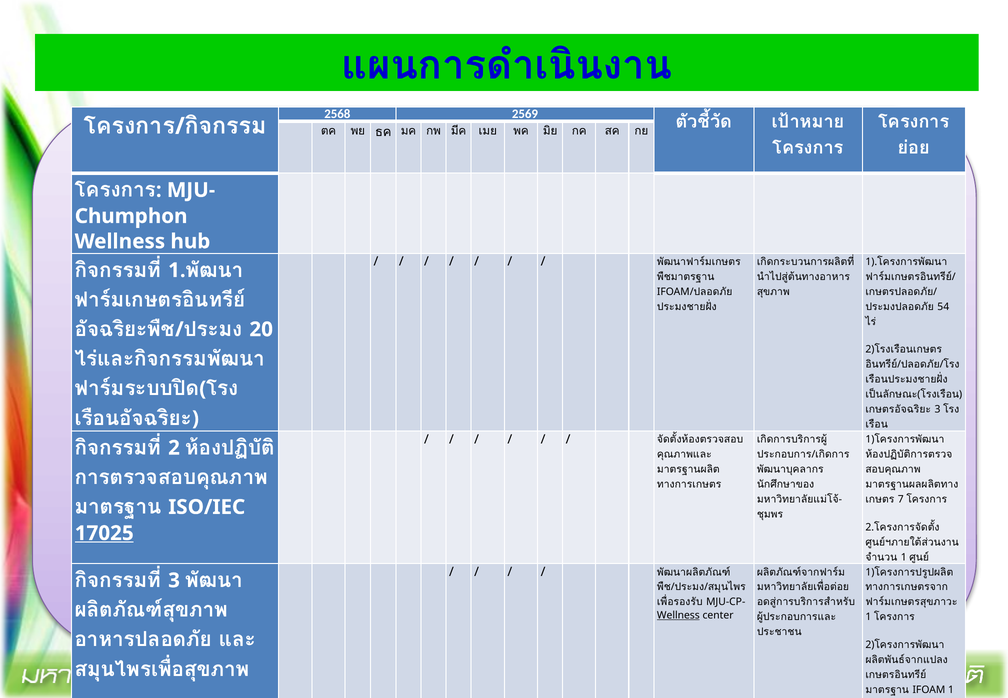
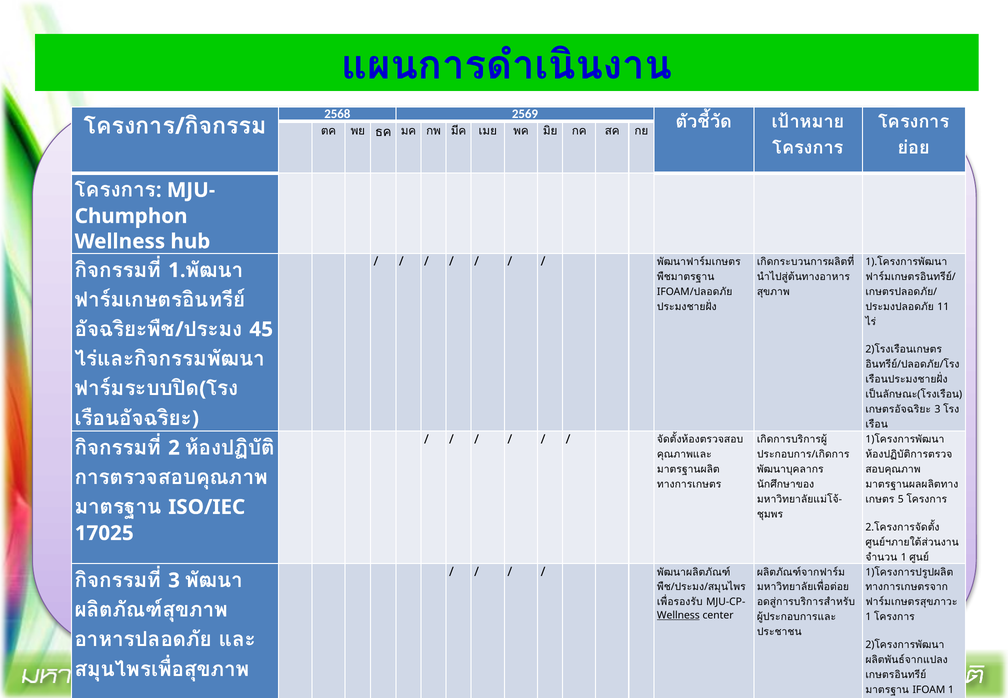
54: 54 -> 11 (943, 307)
20: 20 -> 45 (261, 329)
7: 7 -> 5 (901, 499)
17025 underline: present -> none (104, 533)
